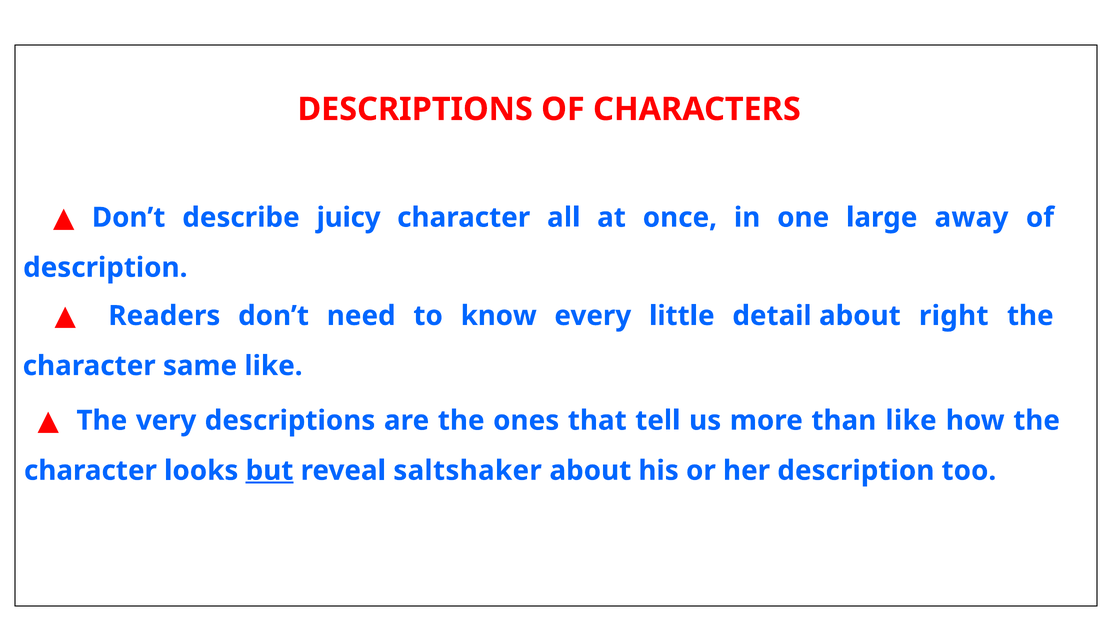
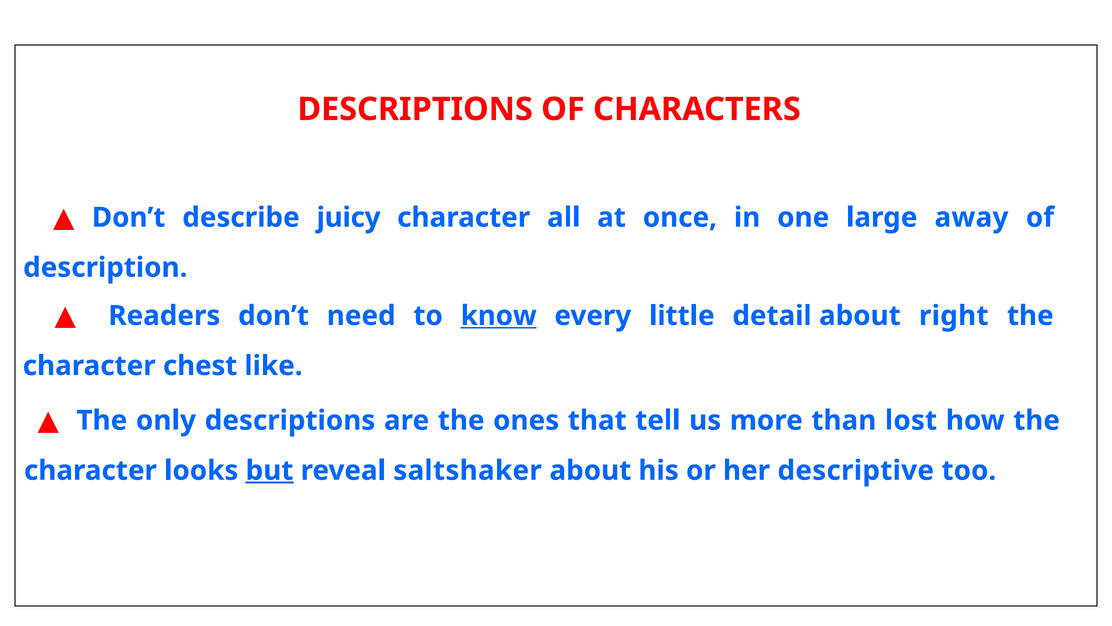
know underline: none -> present (499, 316)
same: same -> chest (200, 366)
very: very -> only (166, 420)
than like: like -> lost (911, 420)
her description: description -> descriptive (856, 470)
